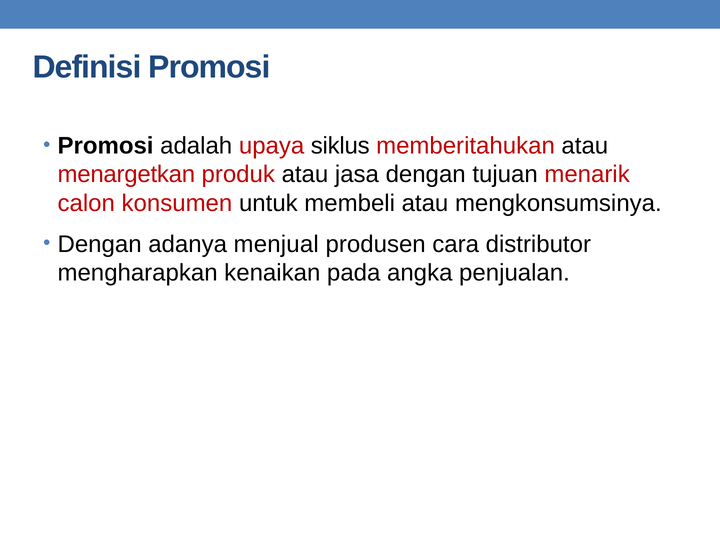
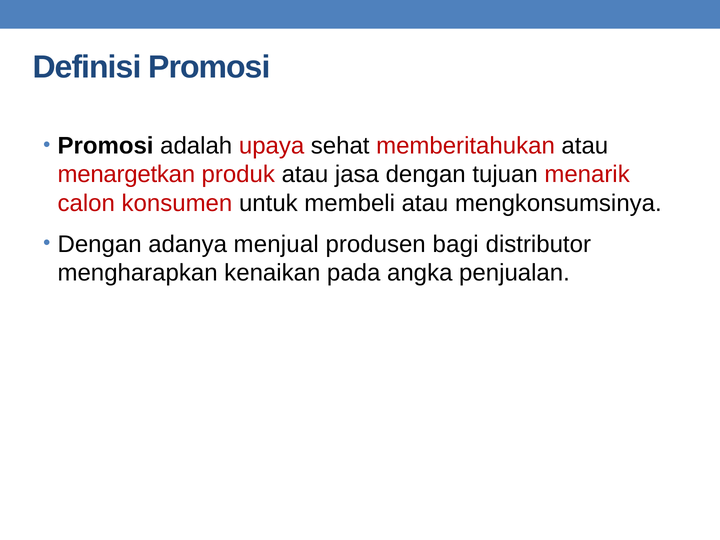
siklus: siklus -> sehat (340, 146)
cara: cara -> bagi (456, 244)
